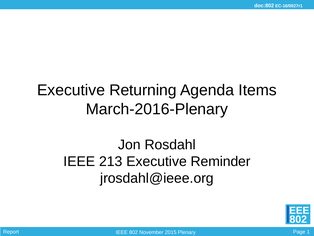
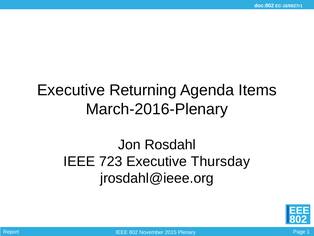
213: 213 -> 723 (111, 161)
Reminder: Reminder -> Thursday (220, 161)
